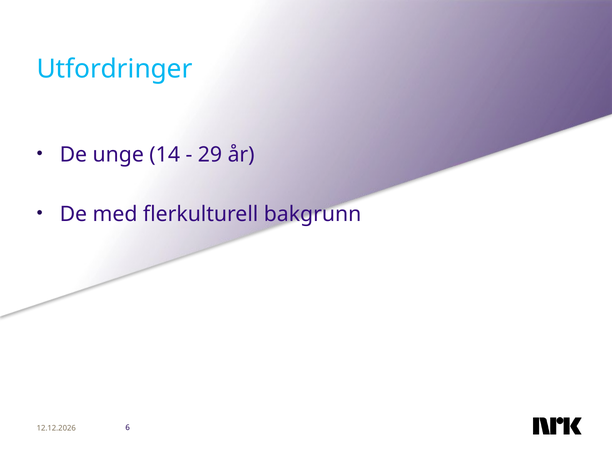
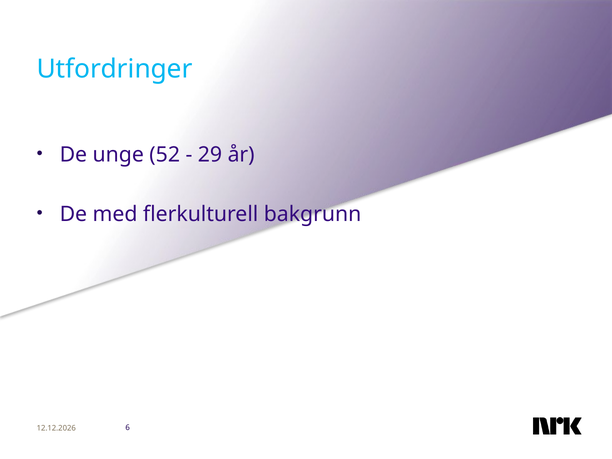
14: 14 -> 52 (165, 155)
